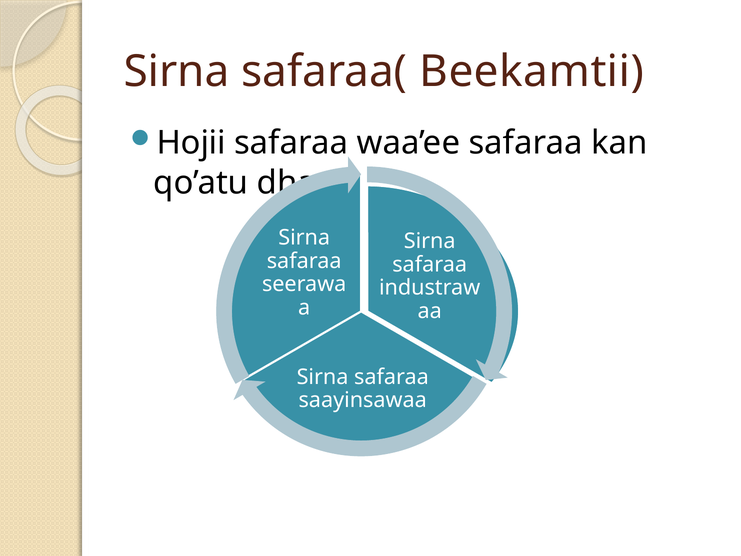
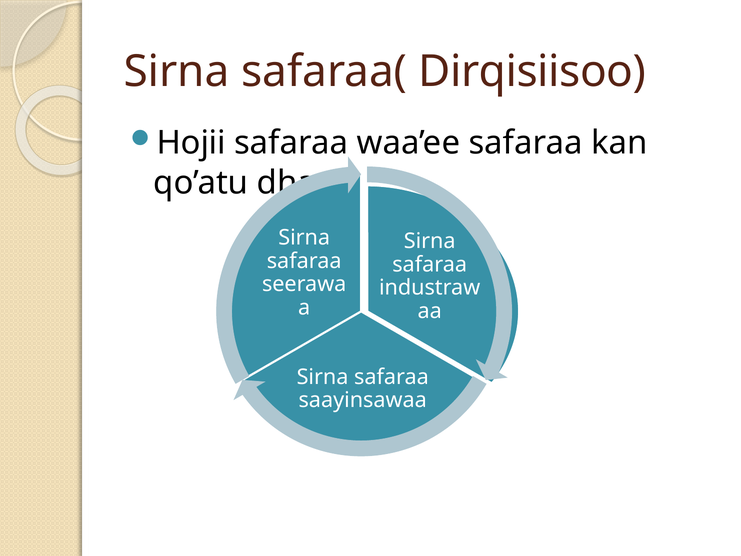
Beekamtii: Beekamtii -> Dirqisiisoo (532, 72)
